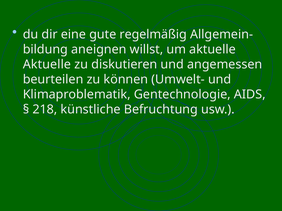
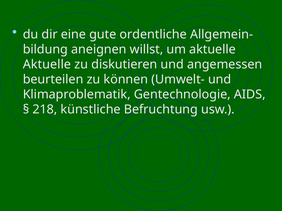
regelmäßig: regelmäßig -> ordentliche (153, 34)
